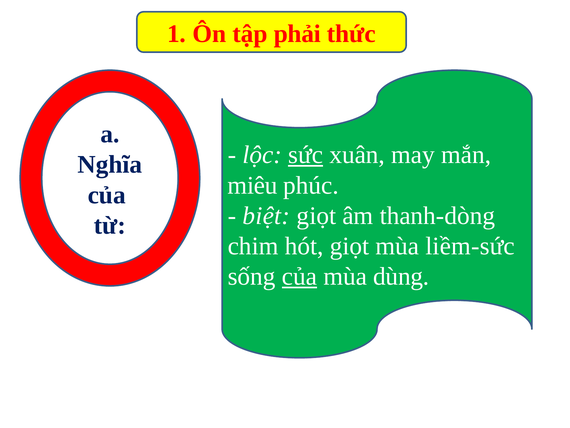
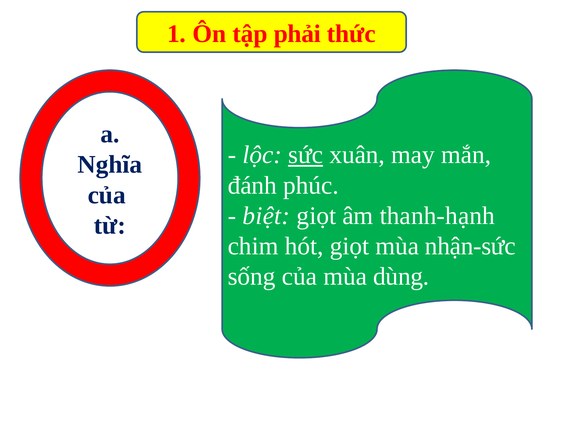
miêu: miêu -> đánh (252, 185)
thanh-dòng: thanh-dòng -> thanh-hạnh (437, 215)
liềm-sức: liềm-sức -> nhận-sức (470, 246)
của underline: present -> none (299, 276)
